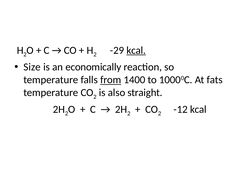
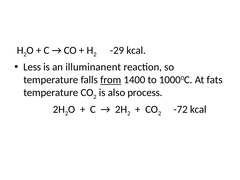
kcal underline: present -> none (136, 50)
Size: Size -> Less (32, 67)
economically: economically -> illuminanent (93, 67)
straight: straight -> process (145, 93)
-12: -12 -> -72 (181, 109)
